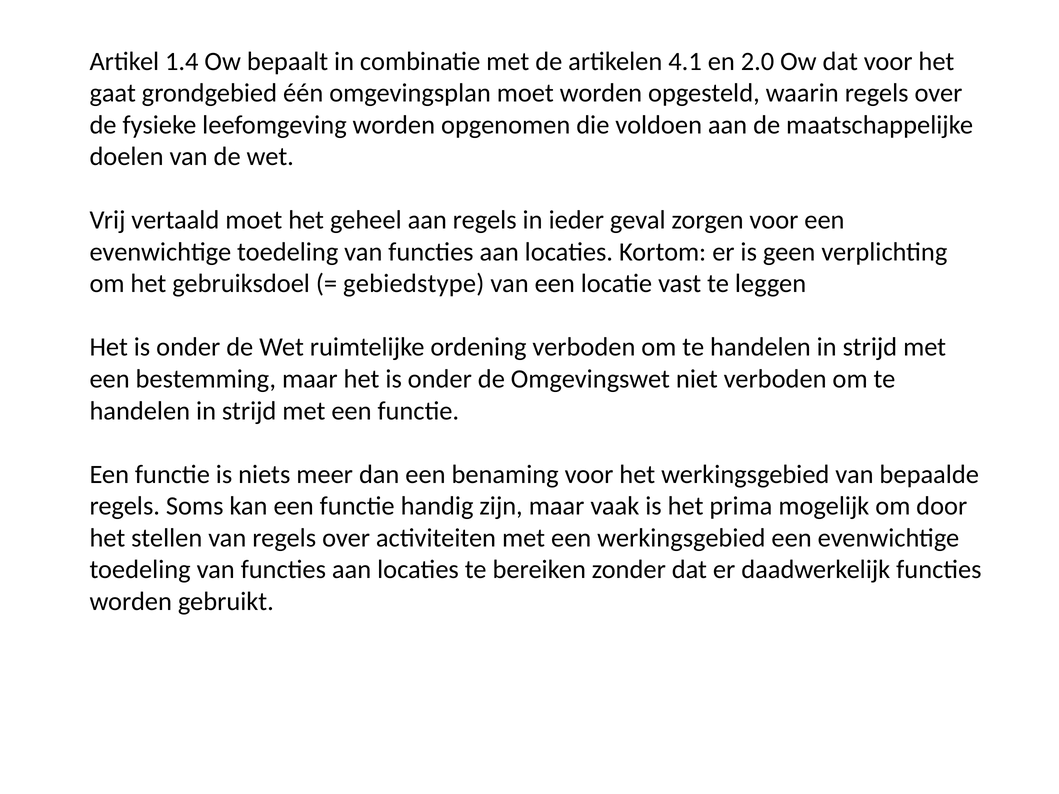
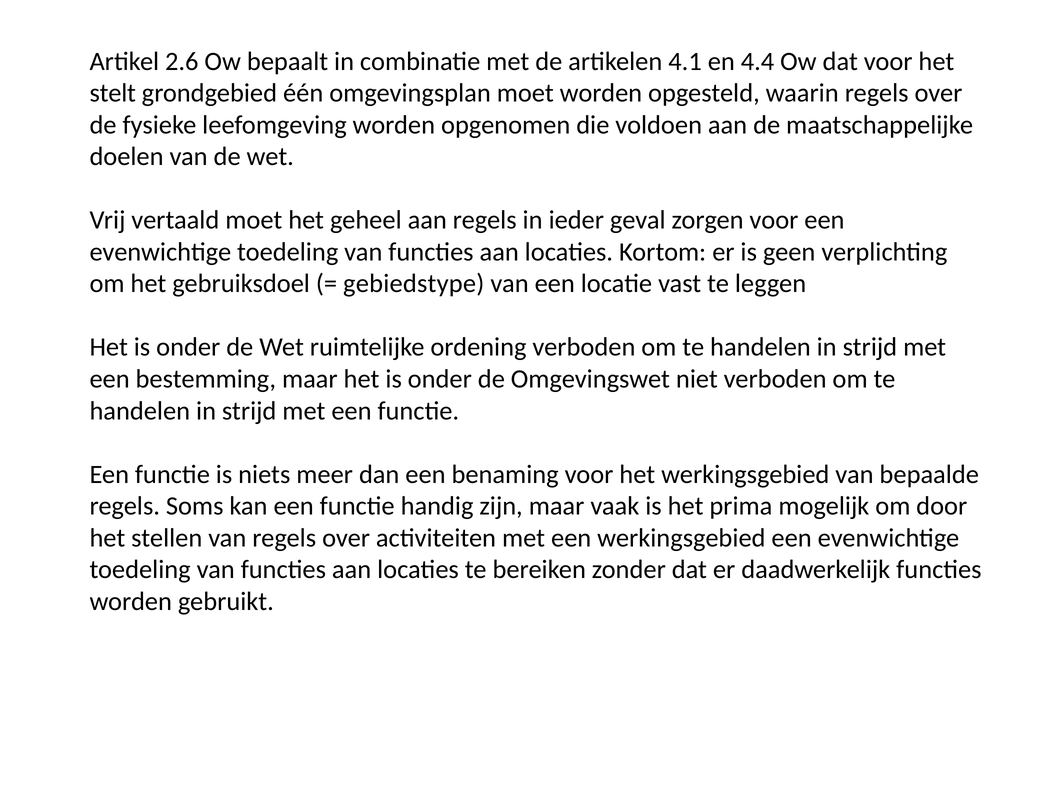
1.4: 1.4 -> 2.6 (182, 61)
2.0: 2.0 -> 4.4 (758, 61)
gaat: gaat -> stelt (113, 93)
